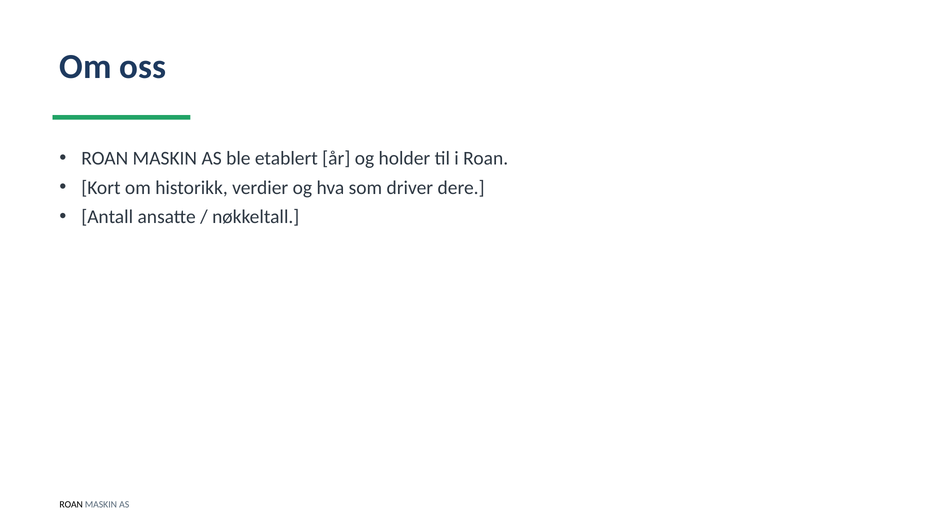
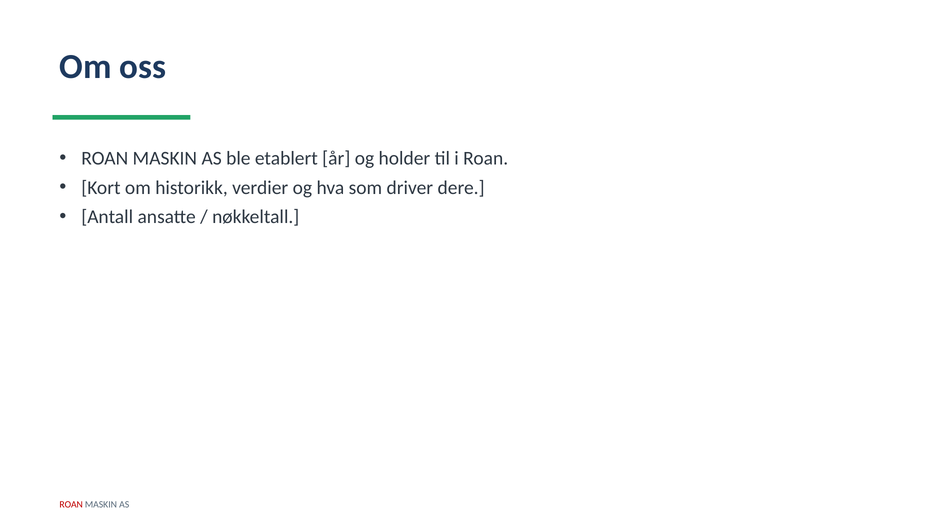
ROAN colour: black -> red (71, 504)
